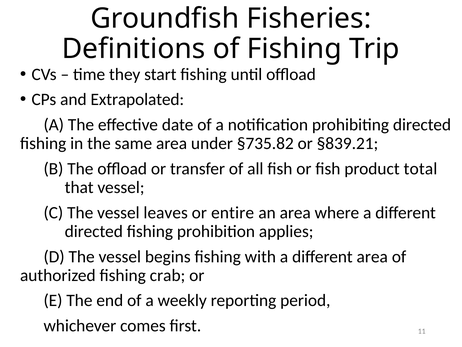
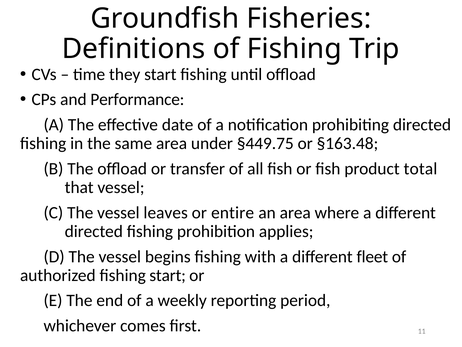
Extrapolated: Extrapolated -> Performance (137, 99)
§735.82: §735.82 -> §449.75 (265, 143)
§839.21: §839.21 -> §163.48 (347, 143)
different area: area -> fleet (372, 256)
fishing crab: crab -> start (168, 275)
